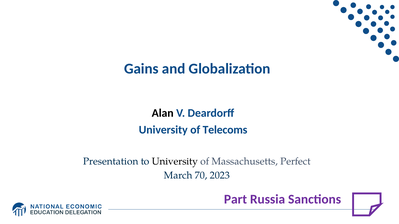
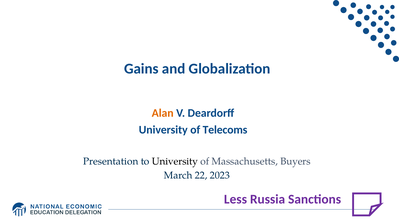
Alan colour: black -> orange (163, 113)
Perfect: Perfect -> Buyers (295, 162)
70: 70 -> 22 (201, 176)
Part: Part -> Less (235, 200)
